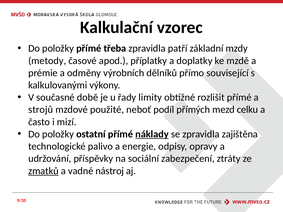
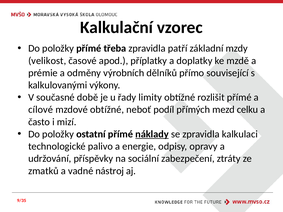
metody: metody -> velikost (47, 61)
strojů: strojů -> cílové (41, 110)
mzdové použité: použité -> obtížné (107, 110)
zajištěna: zajištěna -> kalkulaci (240, 134)
zmatků underline: present -> none (43, 171)
